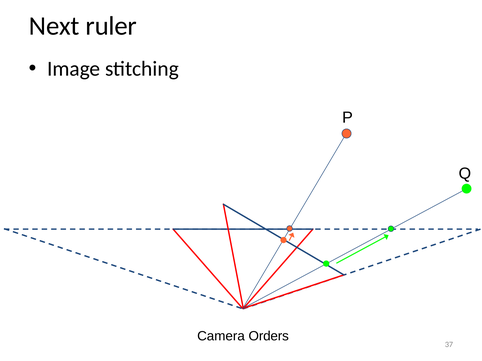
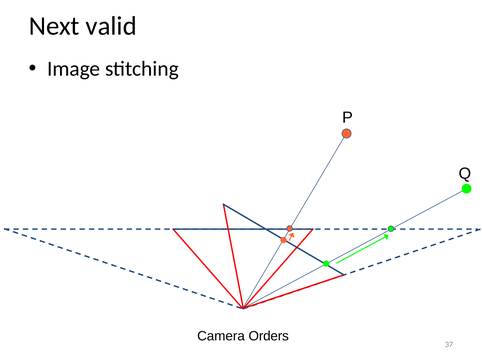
ruler: ruler -> valid (111, 26)
